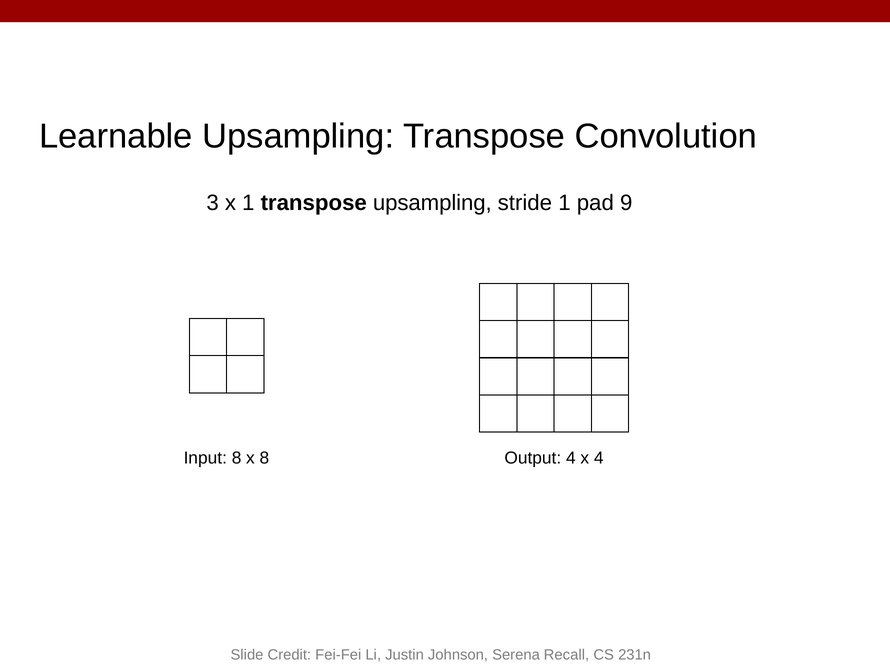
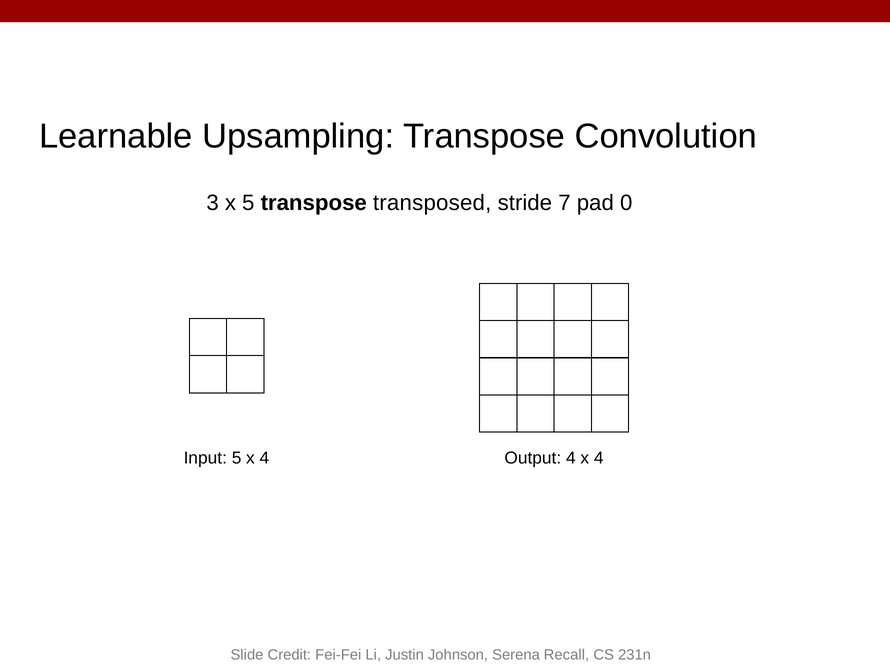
x 1: 1 -> 5 (248, 203)
transpose upsampling: upsampling -> transposed (432, 203)
stride 1: 1 -> 7 (564, 203)
9: 9 -> 0 (626, 203)
Input 8: 8 -> 5 (237, 459)
8: 8 -> 4 (264, 459)
